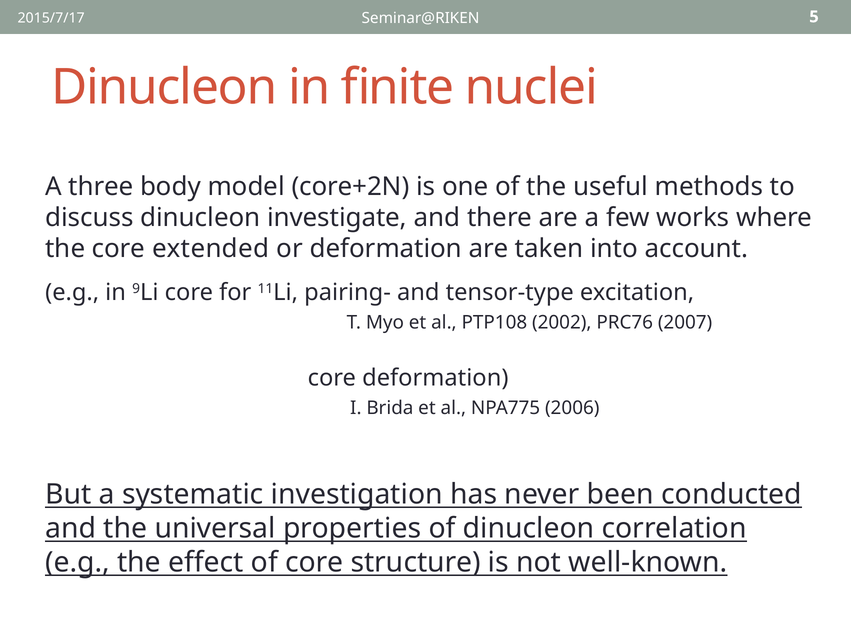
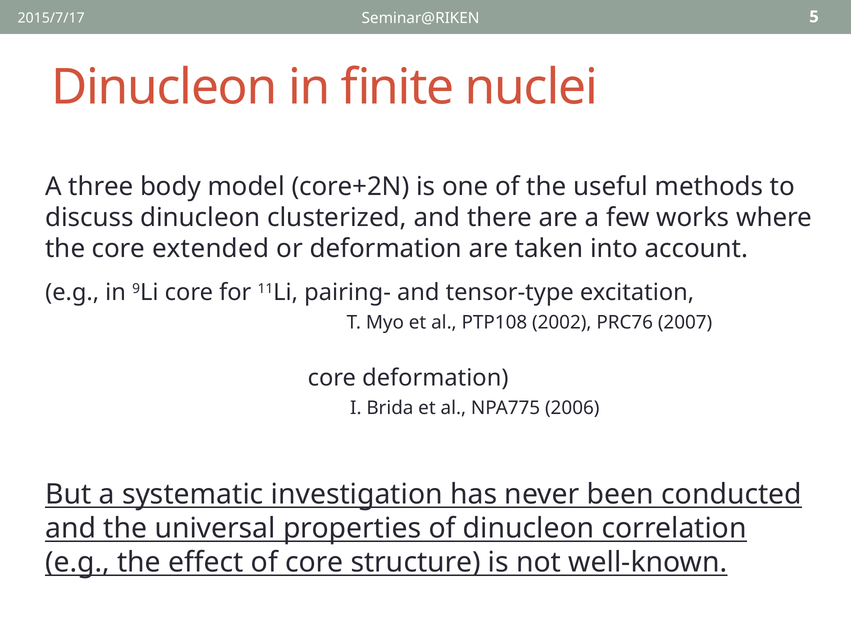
investigate: investigate -> clusterized (337, 218)
